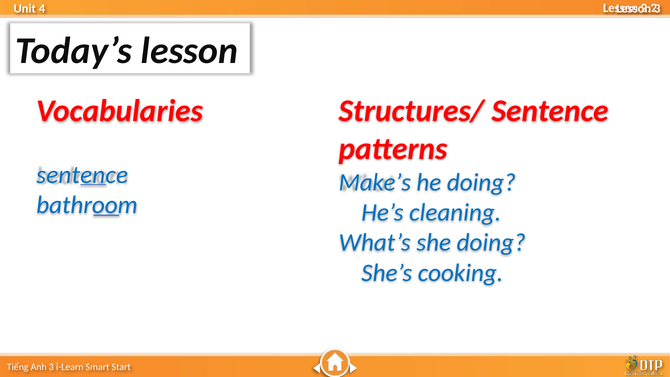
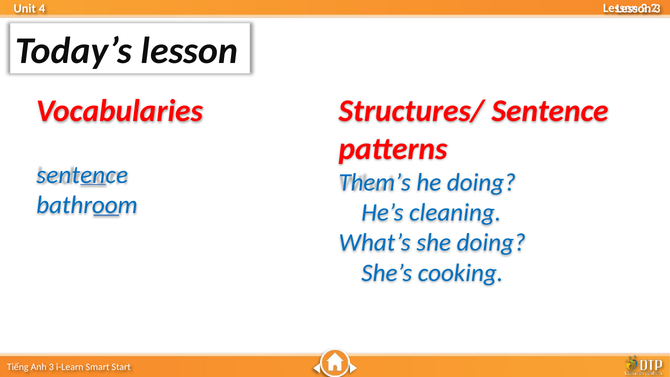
Make’s: Make’s -> Them’s (375, 182)
